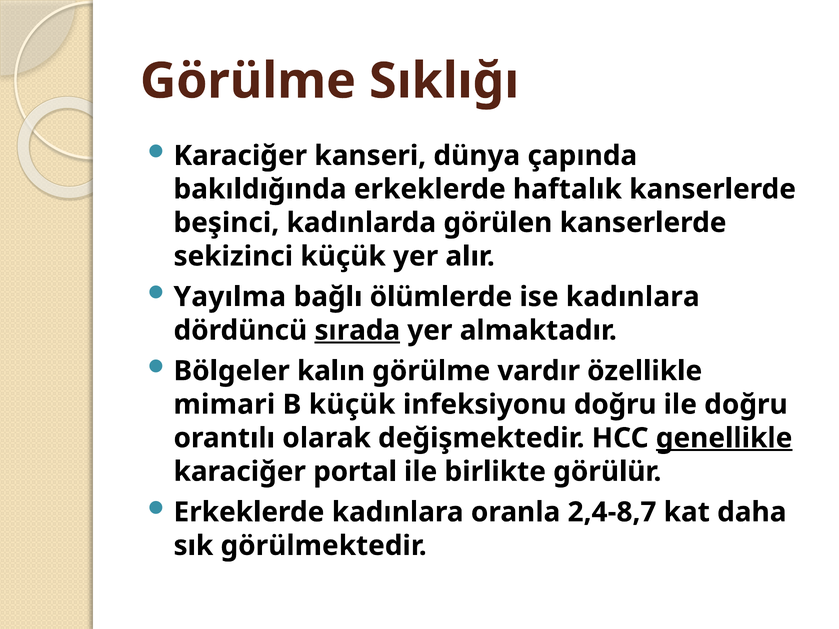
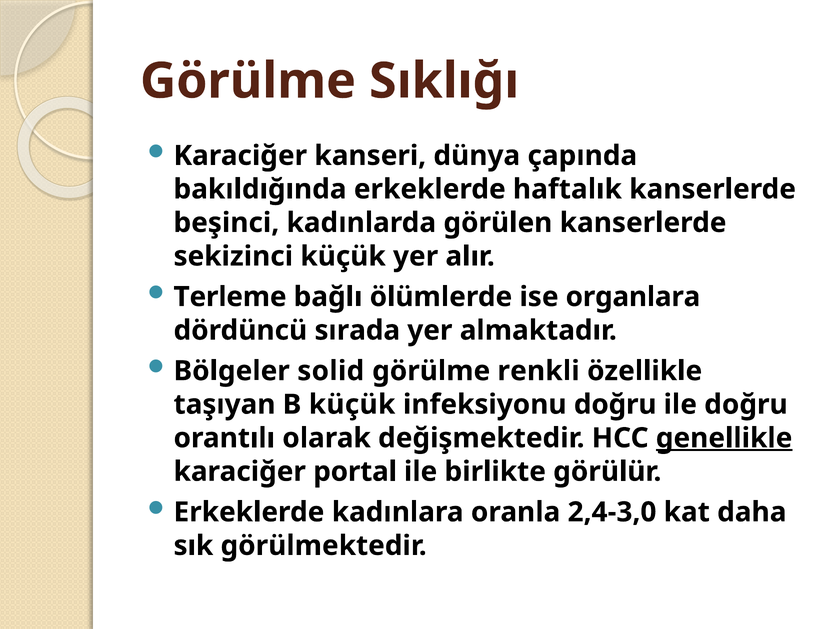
Yayılma: Yayılma -> Terleme (230, 297)
ise kadınlara: kadınlara -> organlara (633, 297)
sırada underline: present -> none (357, 331)
kalın: kalın -> solid (331, 371)
vardır: vardır -> renkli (539, 371)
mimari: mimari -> taşıyan (225, 405)
2,4-8,7: 2,4-8,7 -> 2,4-3,0 (612, 512)
